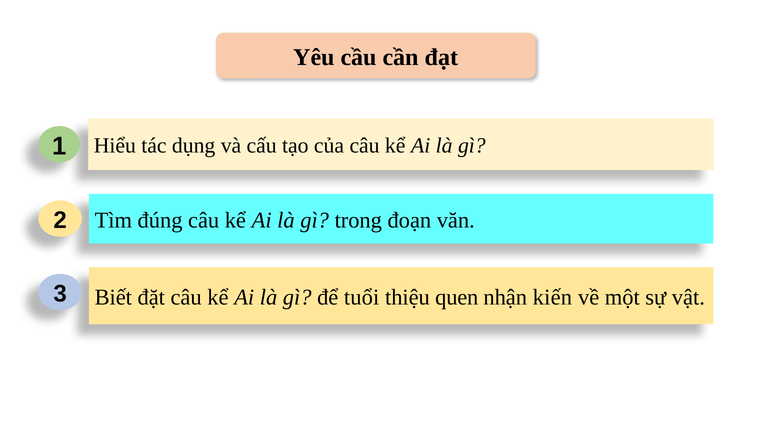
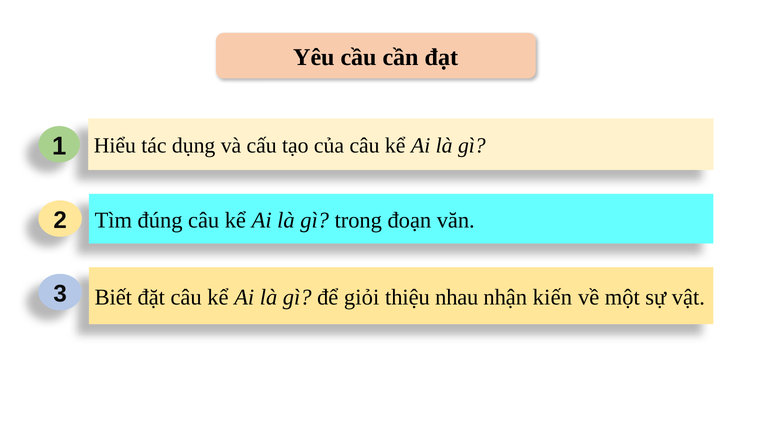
tuổi: tuổi -> giỏi (362, 297)
quen: quen -> nhau (457, 297)
